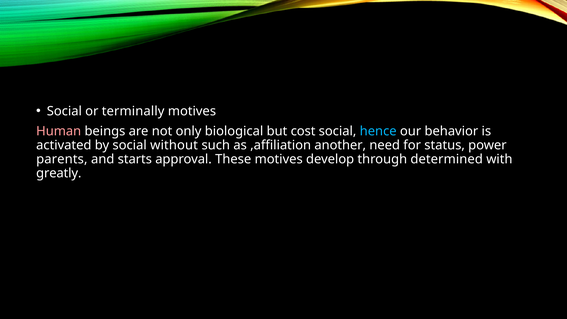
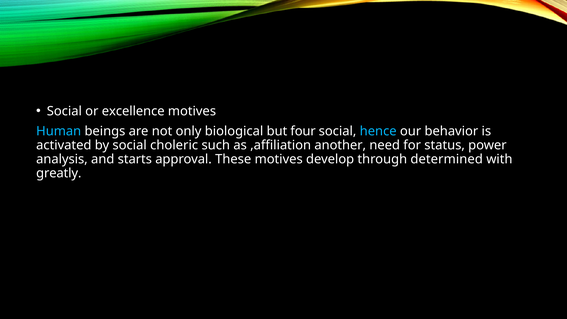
terminally: terminally -> excellence (133, 111)
Human colour: pink -> light blue (59, 131)
cost: cost -> four (303, 131)
without: without -> choleric (174, 145)
parents: parents -> analysis (62, 159)
